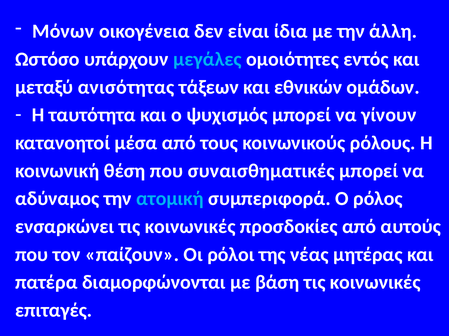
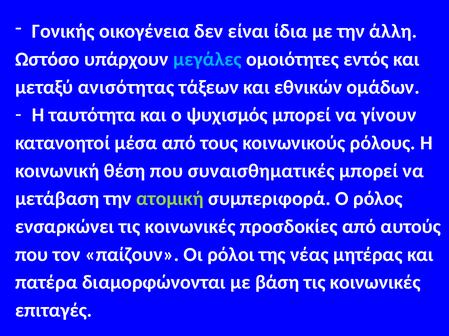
Μόνων: Μόνων -> Γονικής (63, 31)
αδύναμος: αδύναμος -> μετάβαση (57, 199)
ατομική colour: light blue -> light green (170, 199)
